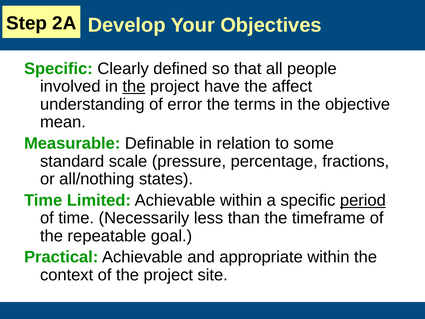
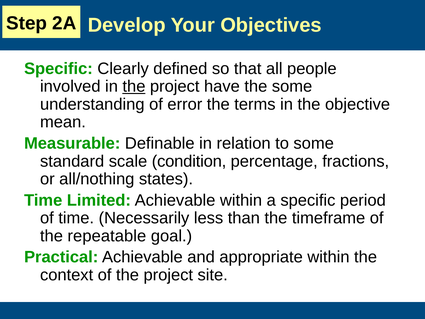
the affect: affect -> some (292, 86)
pressure: pressure -> condition (189, 161)
period underline: present -> none (363, 200)
